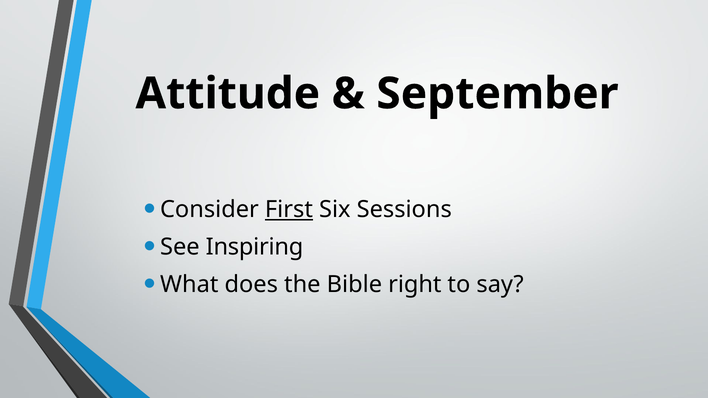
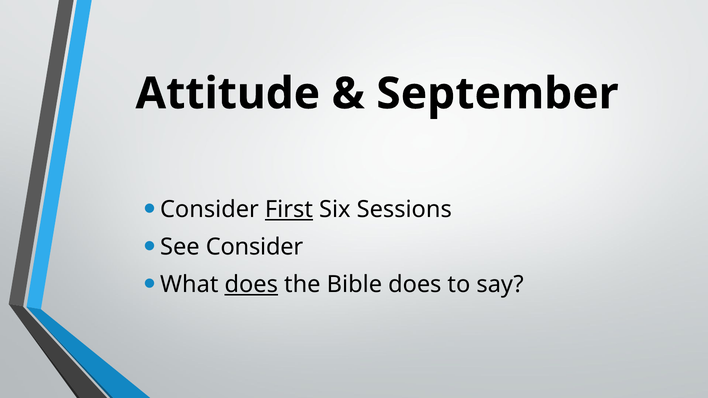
See Inspiring: Inspiring -> Consider (255, 247)
does underline: none -> present (251, 285)
Bible right: right -> does (415, 285)
